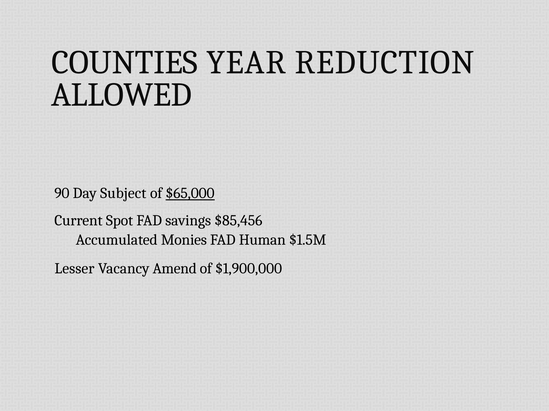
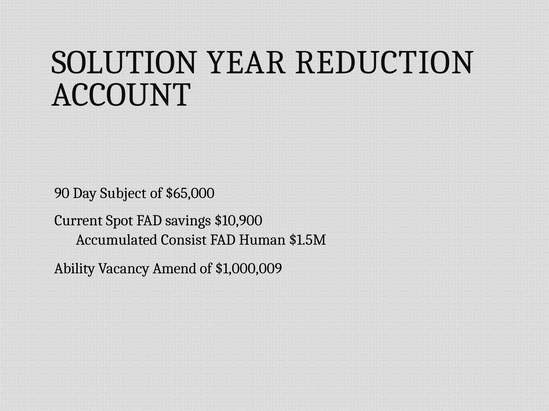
COUNTIES: COUNTIES -> SOLUTION (125, 63)
ALLOWED: ALLOWED -> ACCOUNT (121, 95)
$65,000 underline: present -> none (190, 194)
$85,456: $85,456 -> $10,900 (238, 221)
Monies: Monies -> Consist (184, 240)
Lesser: Lesser -> Ability (75, 269)
$1,900,000: $1,900,000 -> $1,000,009 (249, 269)
